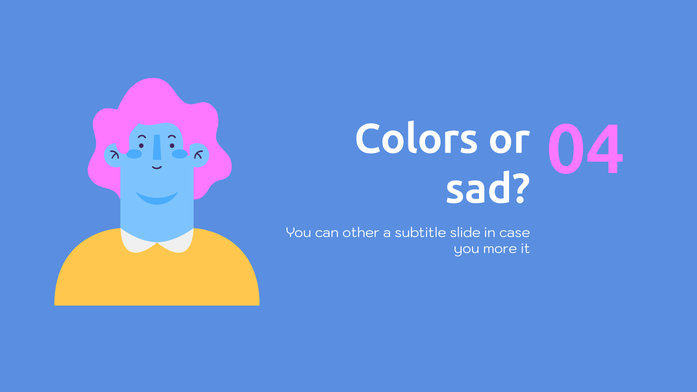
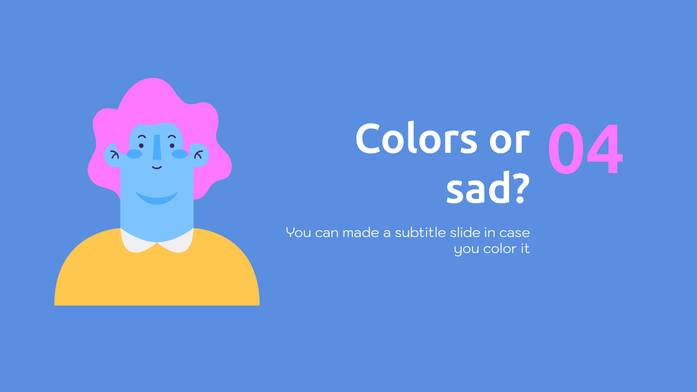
other: other -> made (361, 233)
more: more -> color (500, 249)
